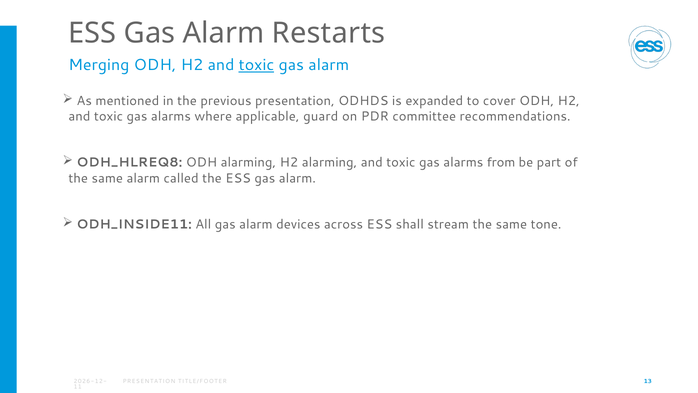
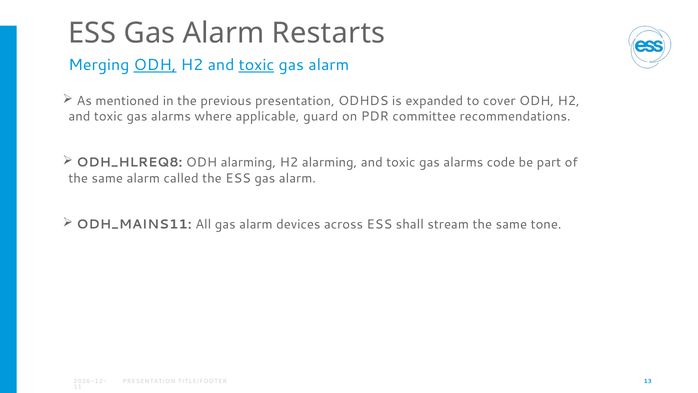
ODH underline: none -> present (155, 65)
from: from -> code (501, 162)
ODH_INSIDE11: ODH_INSIDE11 -> ODH_MAINS11 (134, 224)
